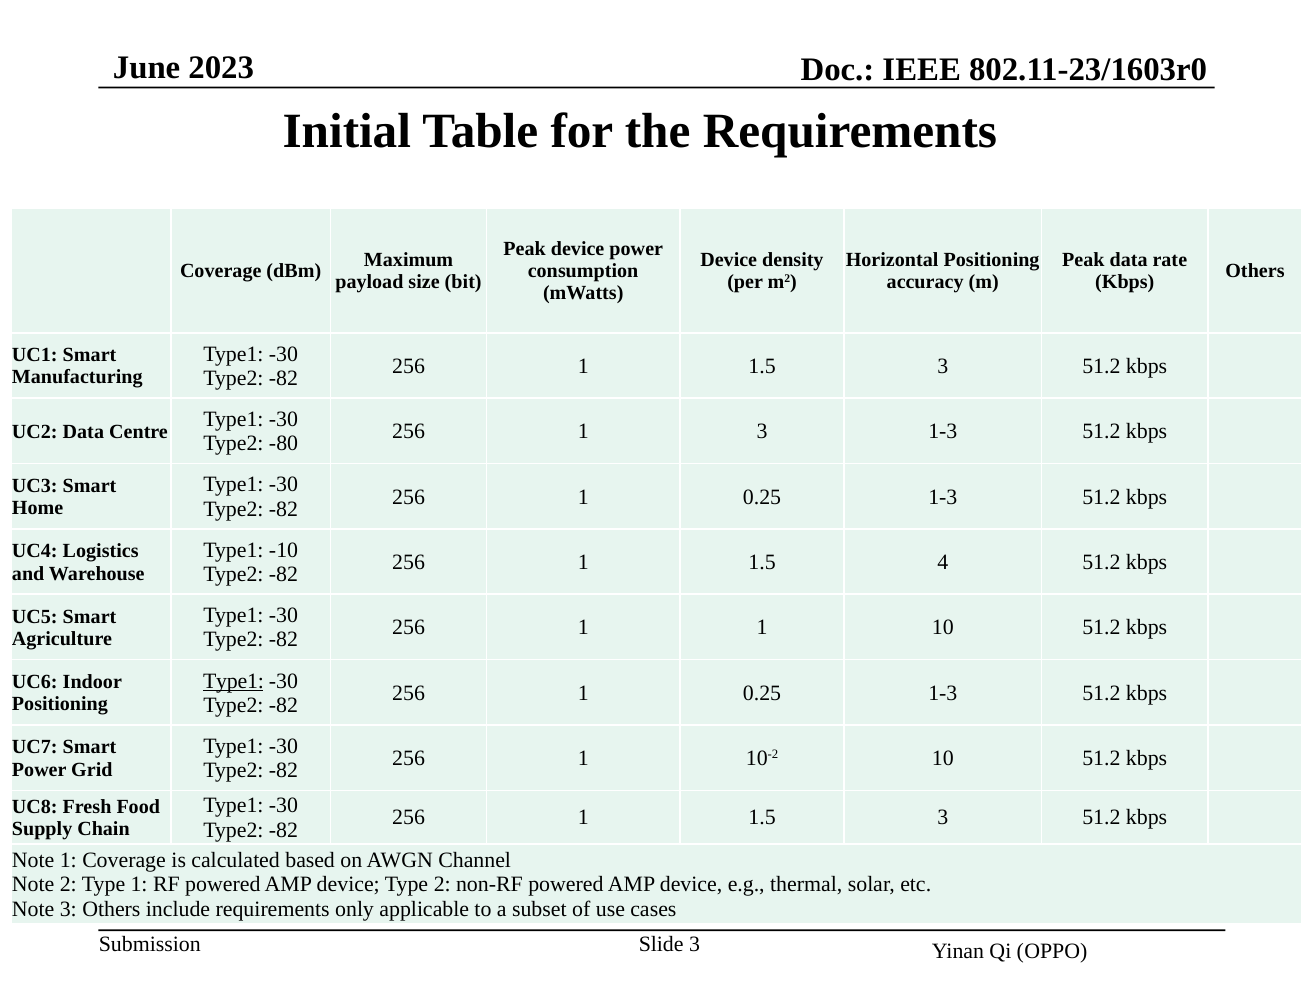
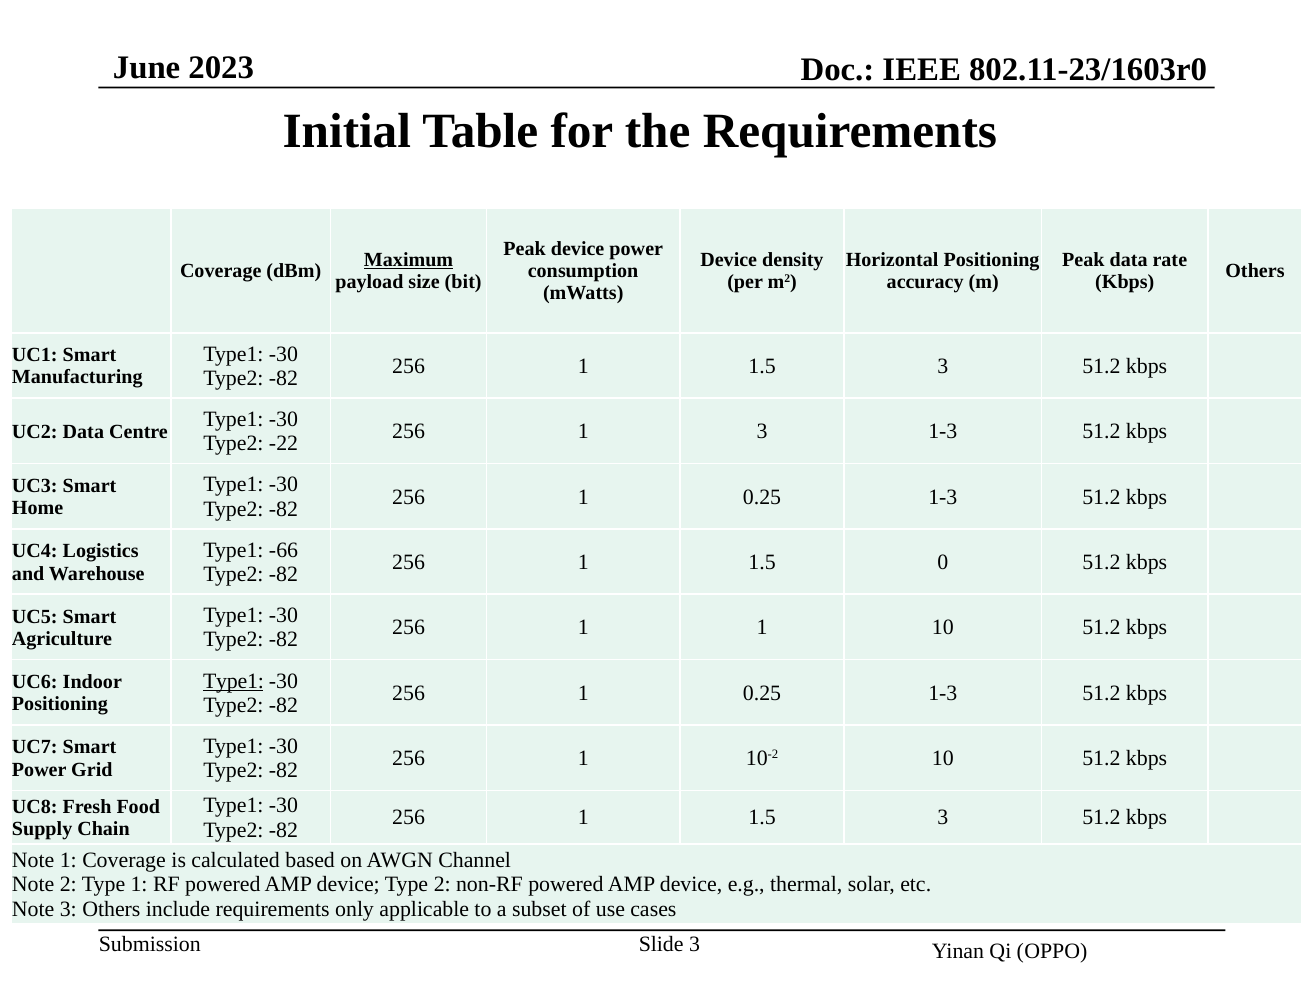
Maximum underline: none -> present (409, 260)
-80: -80 -> -22 (284, 444)
-10: -10 -> -66 (284, 550)
4: 4 -> 0 (943, 562)
